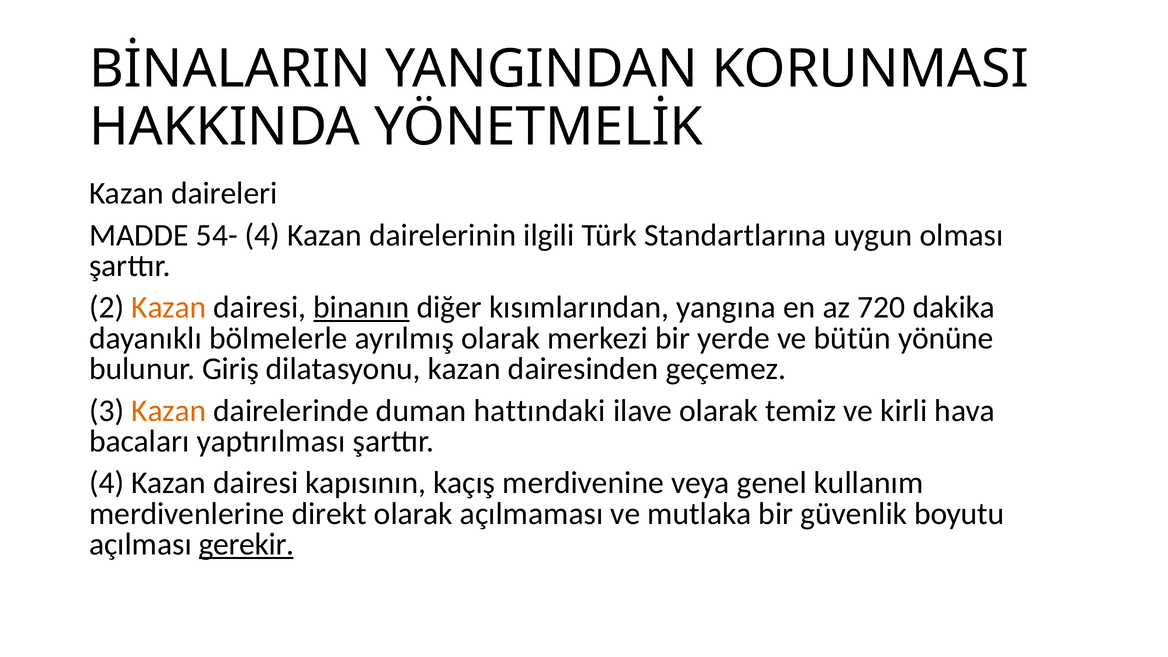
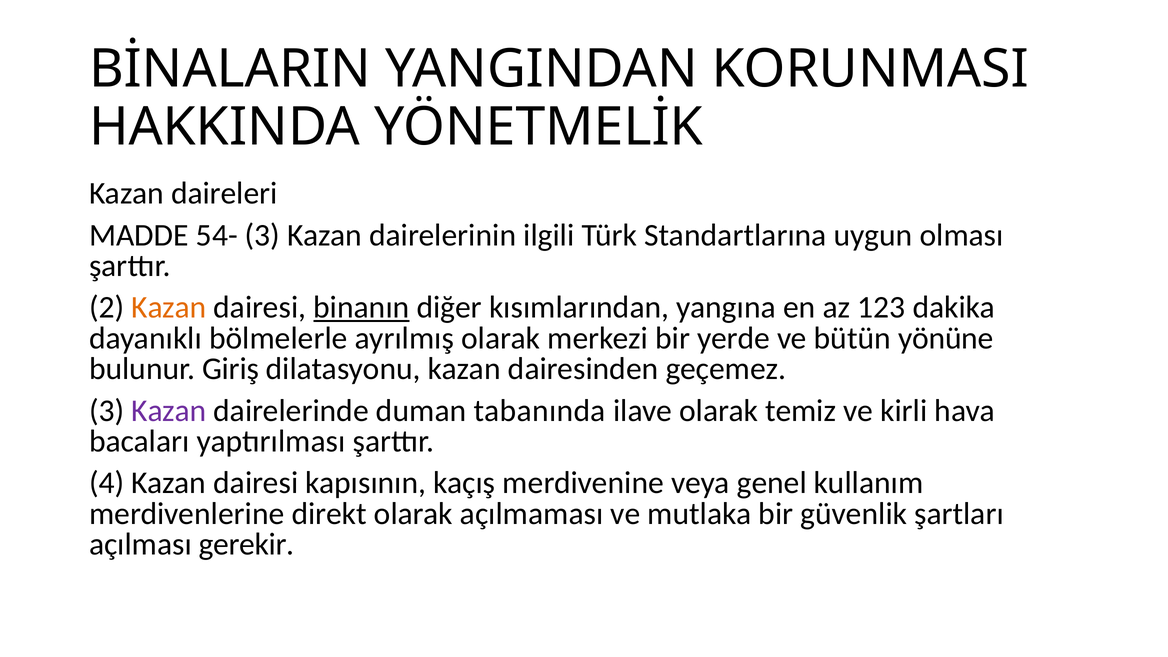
54- 4: 4 -> 3 (262, 235)
720: 720 -> 123 (881, 307)
Kazan colour: orange -> purple (169, 411)
hattındaki: hattındaki -> tabanında (540, 411)
boyutu: boyutu -> şartları (959, 514)
gerekir underline: present -> none (246, 544)
